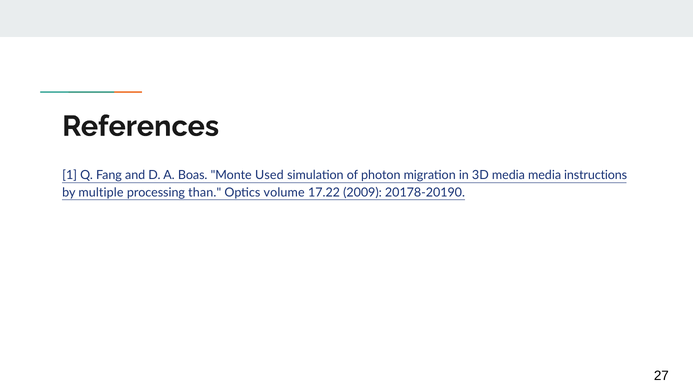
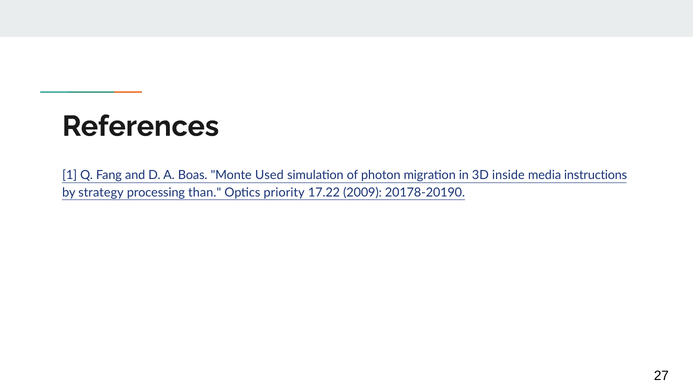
3D media: media -> inside (508, 175)
multiple: multiple -> strategy (101, 192)
volume: volume -> priority (284, 192)
